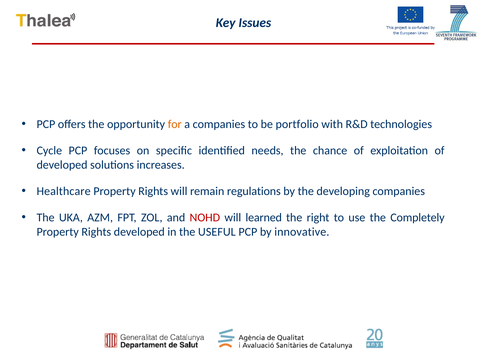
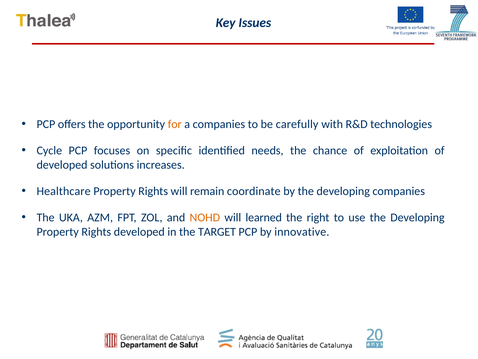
portfolio: portfolio -> carefully (297, 124)
regulations: regulations -> coordinate (254, 191)
NOHD colour: red -> orange (205, 217)
use the Completely: Completely -> Developing (417, 217)
USEFUL: USEFUL -> TARGET (217, 232)
